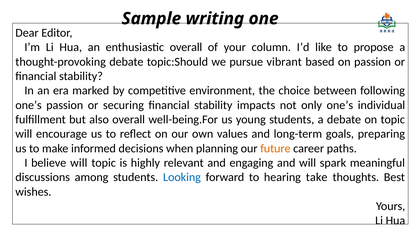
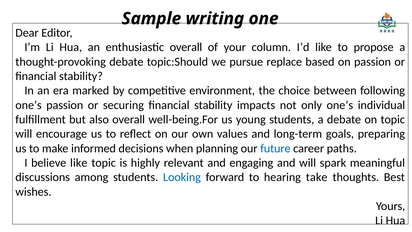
vibrant: vibrant -> replace (284, 62)
future colour: orange -> blue (275, 148)
believe will: will -> like (79, 163)
